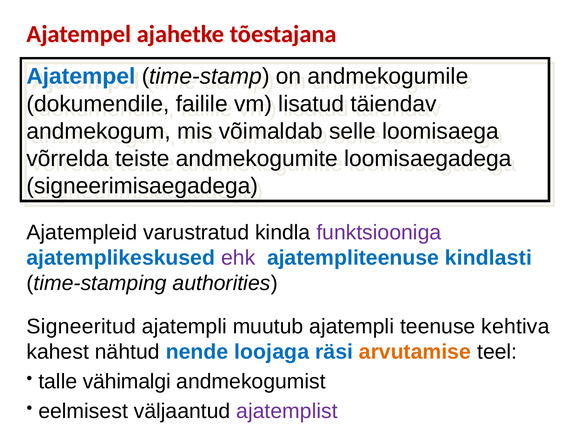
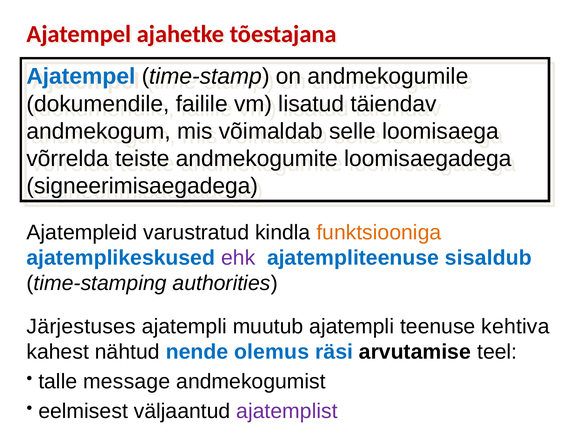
funktsiooniga colour: purple -> orange (379, 233)
kindlasti: kindlasti -> sisaldub (488, 258)
Signeeritud: Signeeritud -> Järjestuses (81, 327)
loojaga: loojaga -> olemus (272, 352)
arvutamise colour: orange -> black (415, 352)
vähimalgi: vähimalgi -> message (127, 382)
